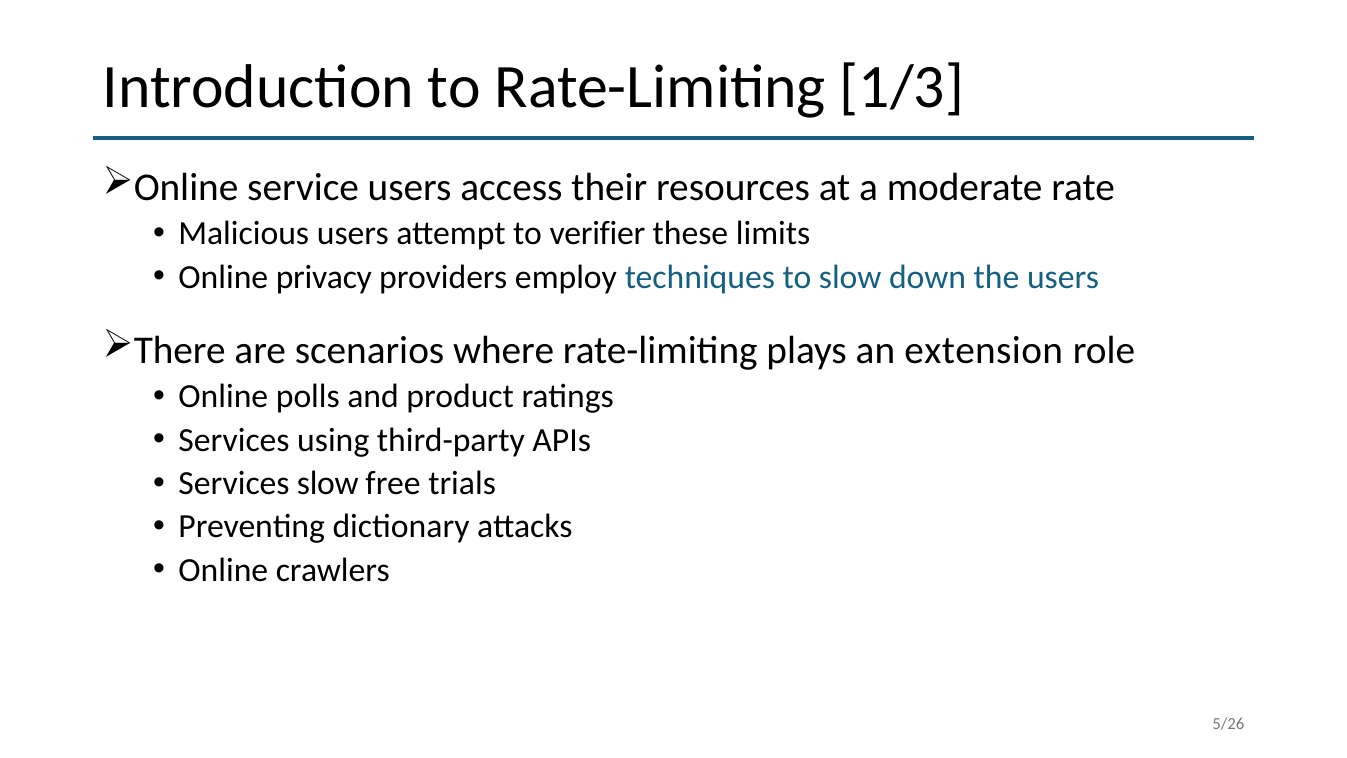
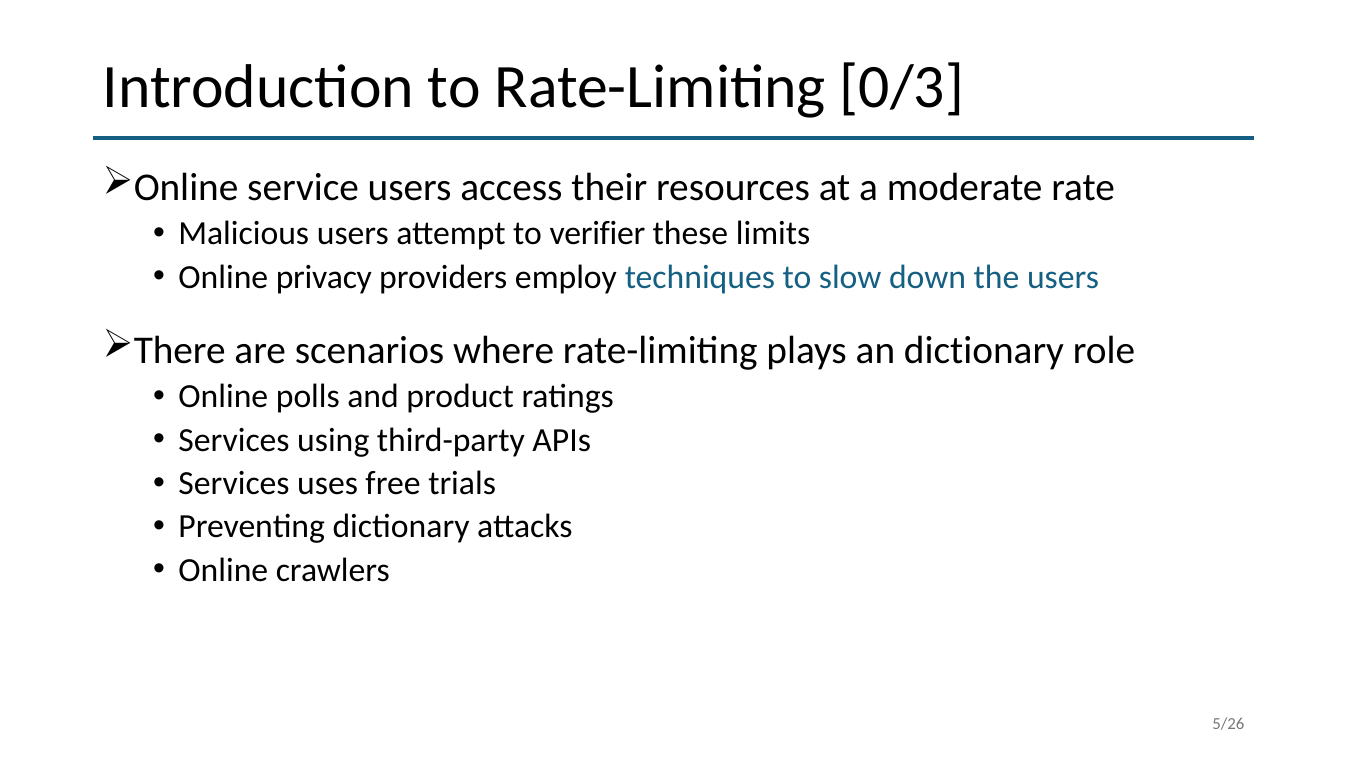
1/3: 1/3 -> 0/3 (902, 87)
an extension: extension -> dictionary (984, 350)
Services slow: slow -> uses (328, 483)
